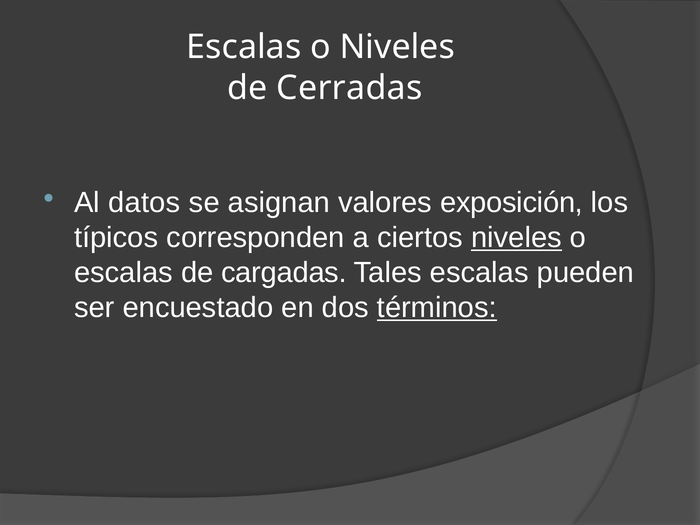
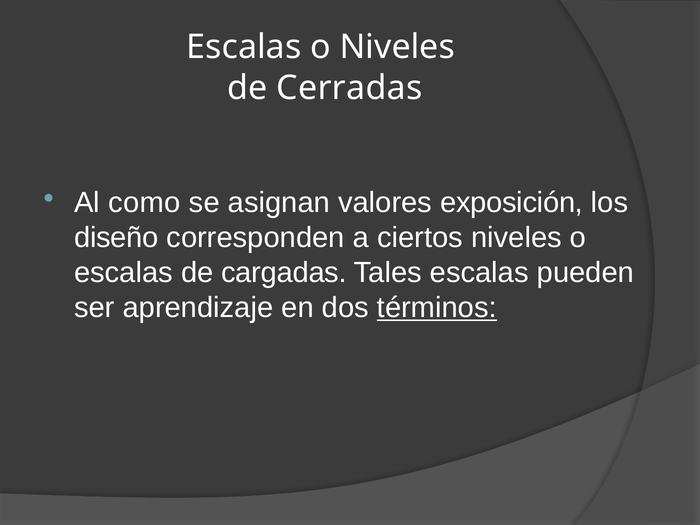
datos: datos -> como (144, 203)
típicos: típicos -> diseño (116, 238)
niveles underline: present -> none (516, 238)
encuestado: encuestado -> aprendizaje (198, 308)
